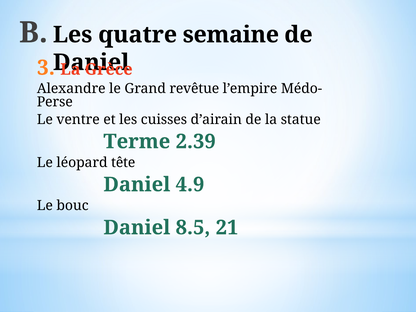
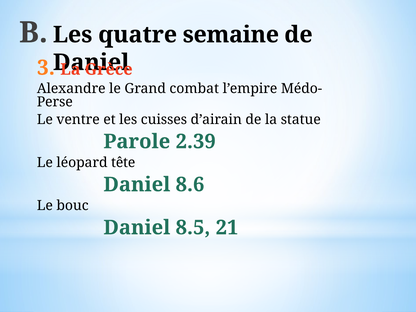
revêtue: revêtue -> combat (194, 89)
Terme: Terme -> Parole (137, 142)
4.9: 4.9 -> 8.6 (190, 185)
